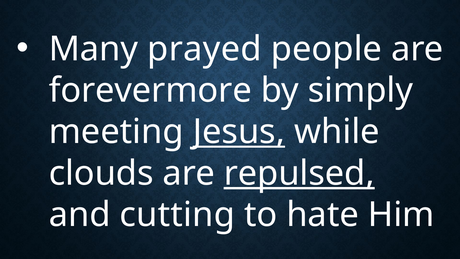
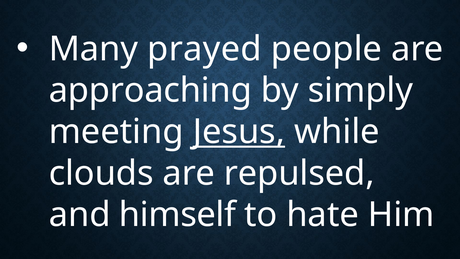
forevermore: forevermore -> approaching (150, 90)
repulsed underline: present -> none (299, 173)
cutting: cutting -> himself (177, 215)
